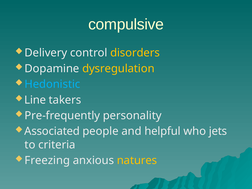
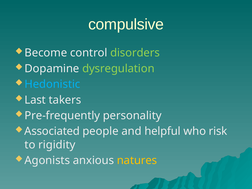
Delivery: Delivery -> Become (46, 53)
disorders colour: yellow -> light green (135, 53)
dysregulation colour: yellow -> light green (118, 69)
Line: Line -> Last (35, 100)
jets: jets -> risk (218, 131)
criteria: criteria -> rigidity (57, 145)
Freezing: Freezing -> Agonists (47, 160)
